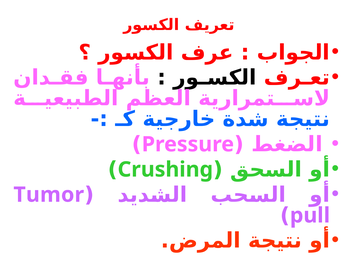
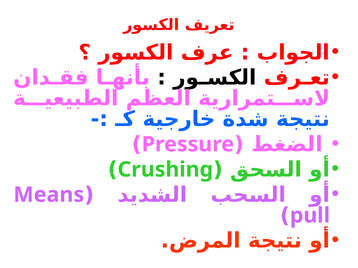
Tumor: Tumor -> Means (49, 195)
